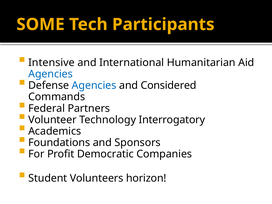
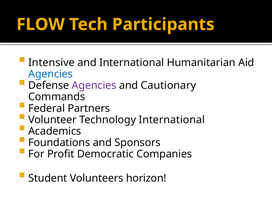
SOME: SOME -> FLOW (41, 24)
Agencies colour: blue -> purple (94, 85)
Considered: Considered -> Cautionary (168, 85)
Technology Interrogatory: Interrogatory -> International (172, 120)
